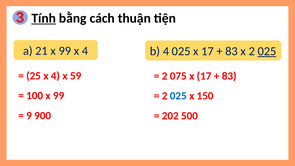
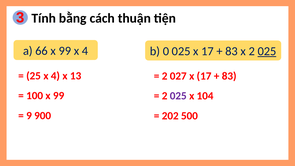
Tính underline: present -> none (44, 18)
21: 21 -> 66 (42, 51)
b 4: 4 -> 0 (166, 51)
59: 59 -> 13 (76, 76)
075: 075 -> 027 (178, 76)
025 colour: blue -> purple (178, 96)
150: 150 -> 104 (205, 96)
